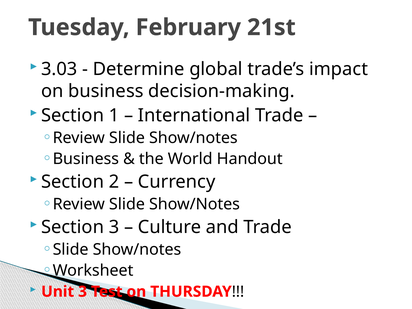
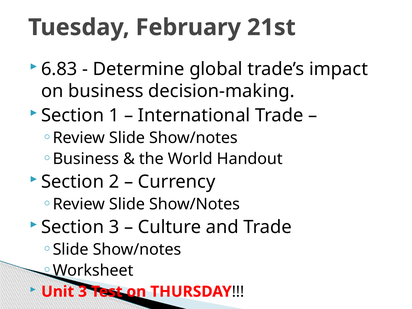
3.03: 3.03 -> 6.83 (59, 69)
